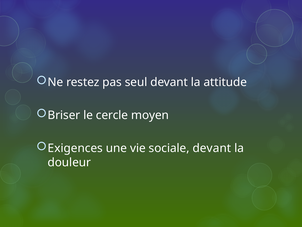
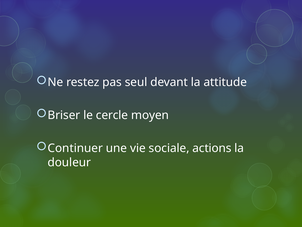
Exigences: Exigences -> Continuer (75, 148)
sociale devant: devant -> actions (212, 148)
